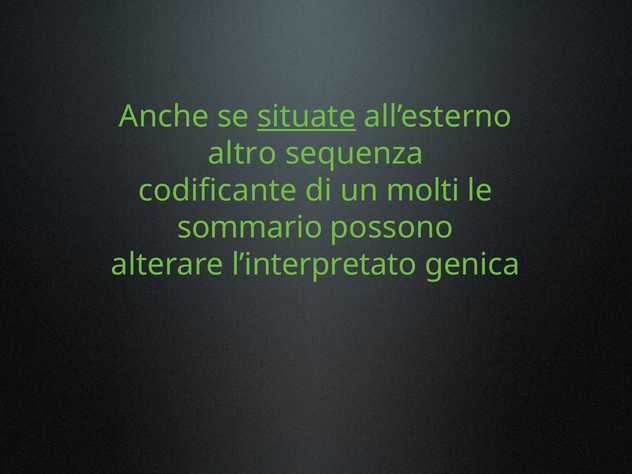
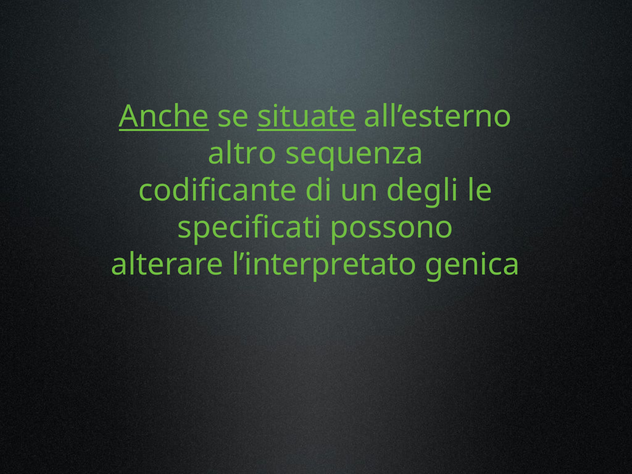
Anche underline: none -> present (164, 117)
molti: molti -> degli (423, 191)
sommario: sommario -> specificati (250, 228)
